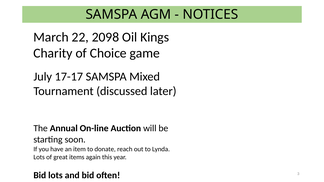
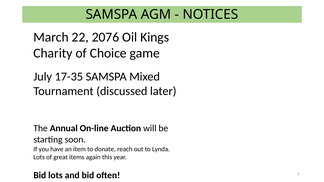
2098: 2098 -> 2076 (105, 37)
17-17: 17-17 -> 17-35 (69, 77)
